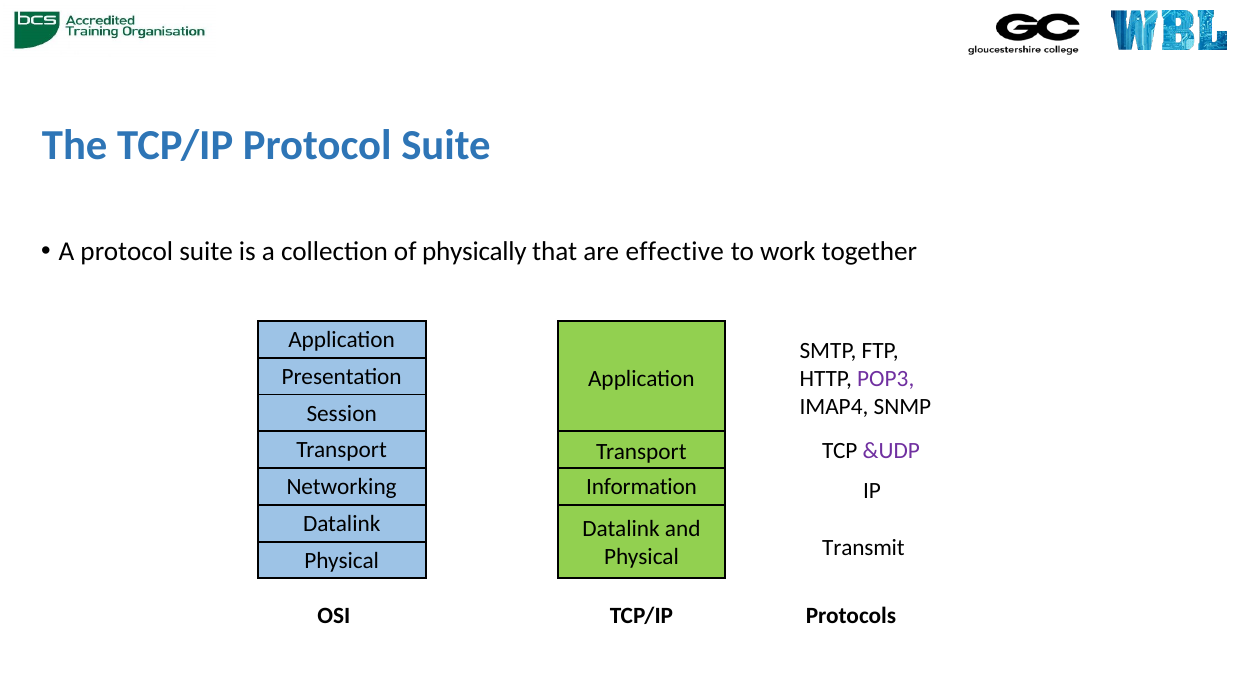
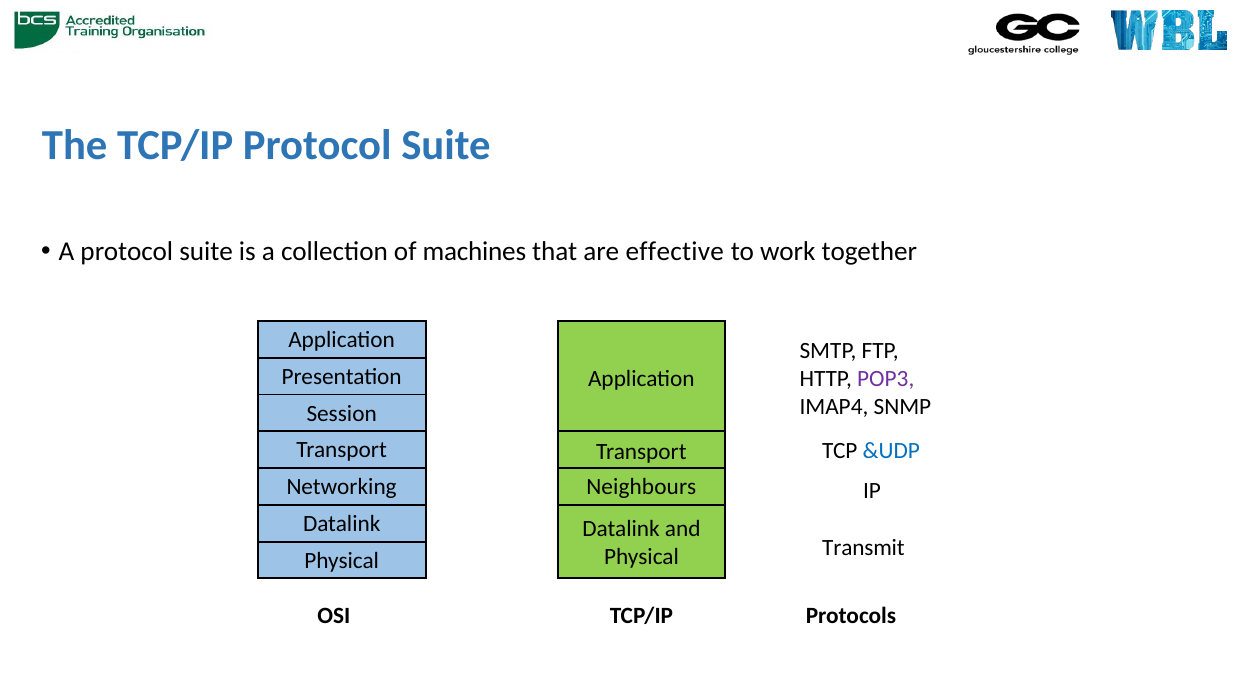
physically: physically -> machines (474, 251)
&UDP colour: purple -> blue (891, 451)
Information: Information -> Neighbours (641, 487)
